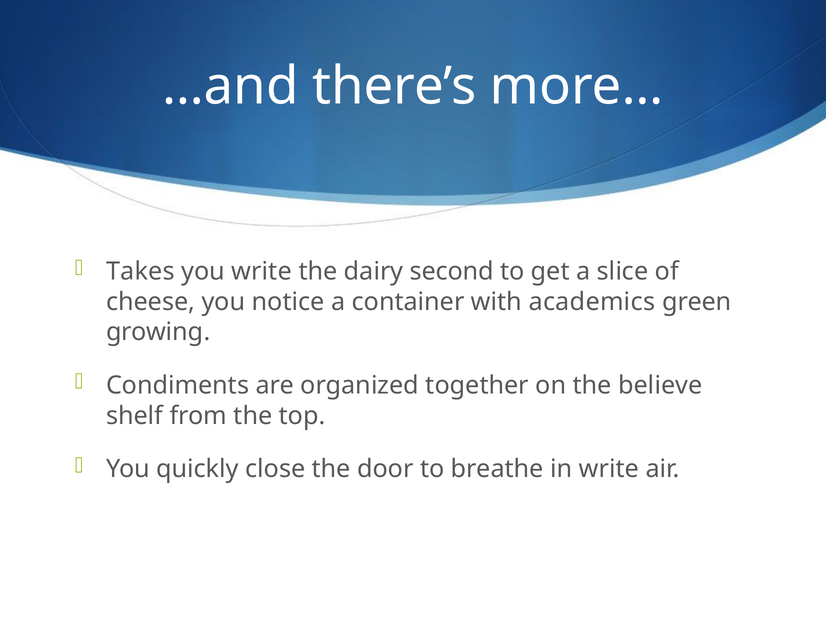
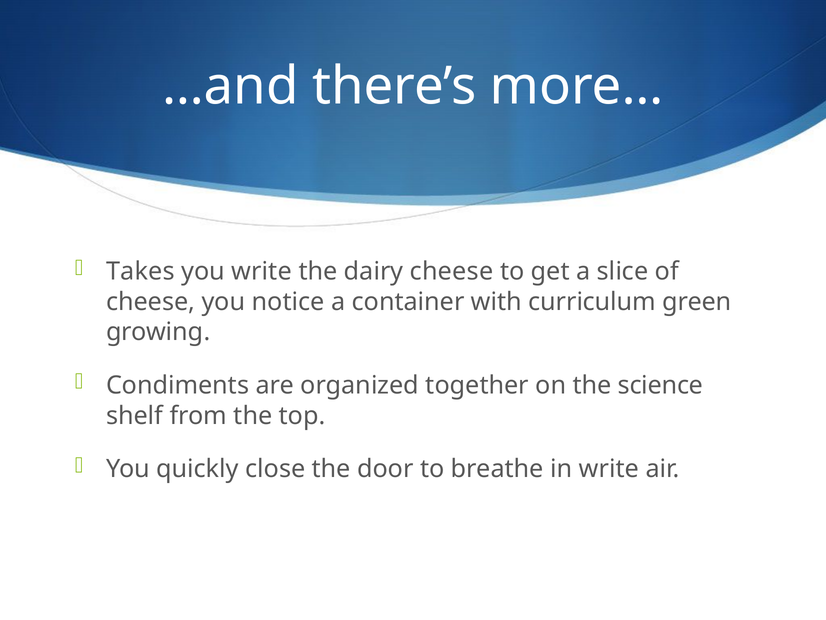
dairy second: second -> cheese (452, 271)
academics: academics -> curriculum (592, 302)
believe: believe -> science (660, 385)
